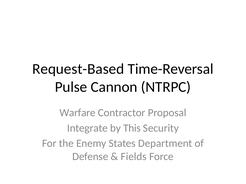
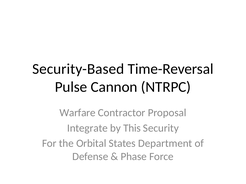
Request-Based: Request-Based -> Security-Based (78, 69)
Enemy: Enemy -> Orbital (91, 144)
Fields: Fields -> Phase (134, 157)
